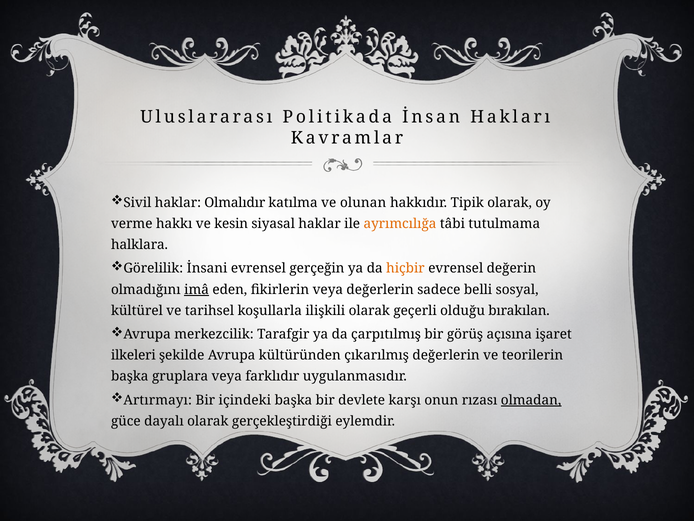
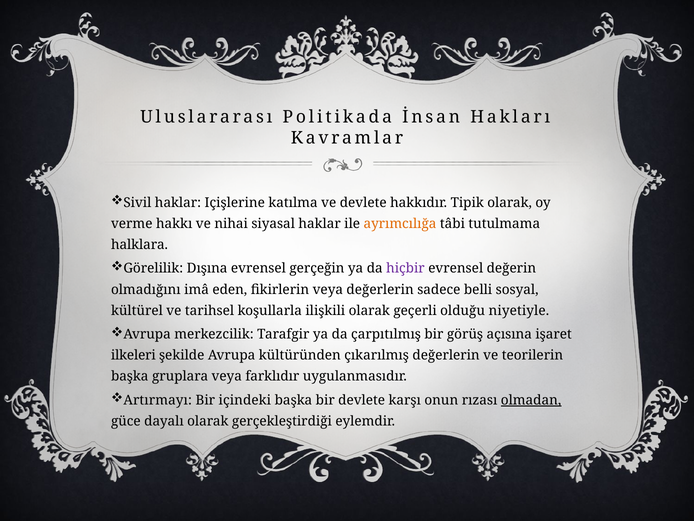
Olmalıdır: Olmalıdır -> Içişlerine (235, 202)
ve olunan: olunan -> devlete (363, 202)
kesin: kesin -> nihai (231, 223)
İnsani: İnsani -> Dışına (207, 268)
hiçbir colour: orange -> purple (405, 268)
imâ underline: present -> none (197, 289)
bırakılan: bırakılan -> niyetiyle (519, 310)
